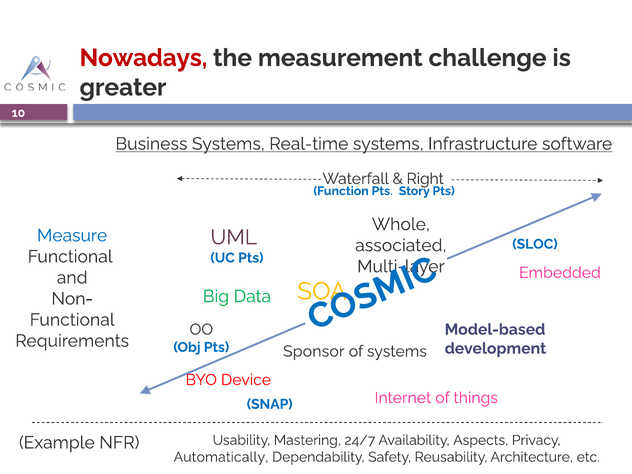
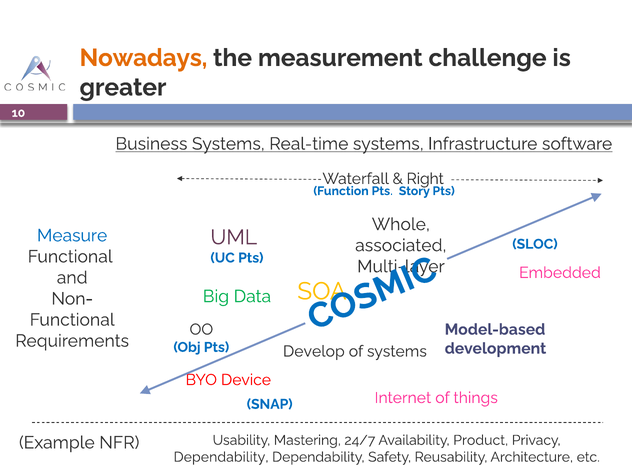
Nowadays colour: red -> orange (143, 58)
Sponsor: Sponsor -> Develop (314, 351)
Aspects: Aspects -> Product (481, 440)
Automatically: Automatically -> Dependability (221, 457)
